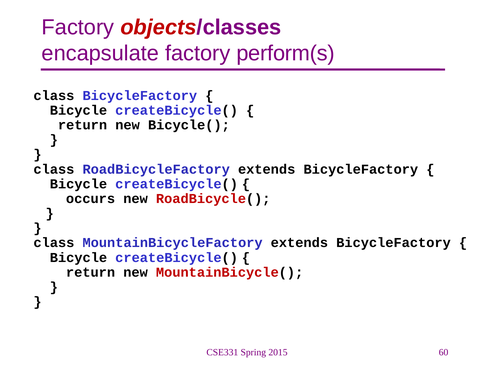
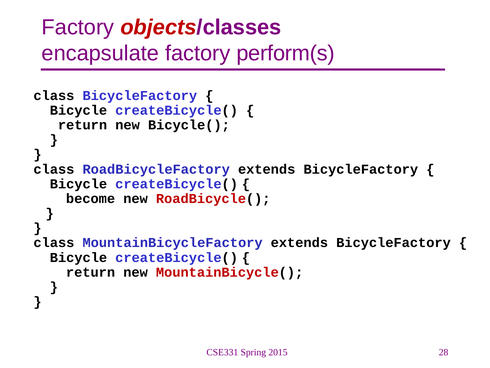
occurs: occurs -> become (91, 198)
60: 60 -> 28 (444, 352)
